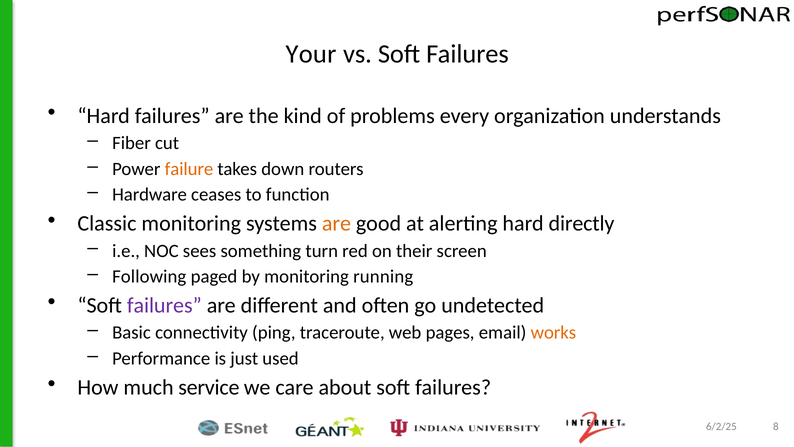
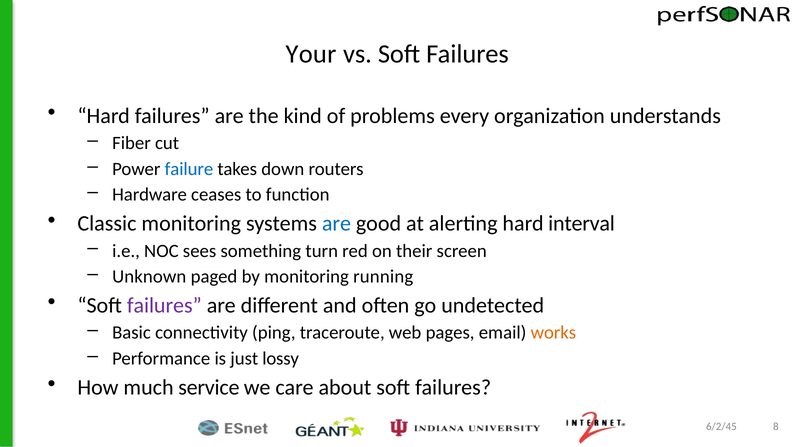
failure colour: orange -> blue (189, 169)
are colour: orange -> blue (336, 223)
directly: directly -> interval (582, 223)
Following: Following -> Unknown (149, 276)
used: used -> lossy (281, 358)
6/2/25: 6/2/25 -> 6/2/45 (721, 426)
